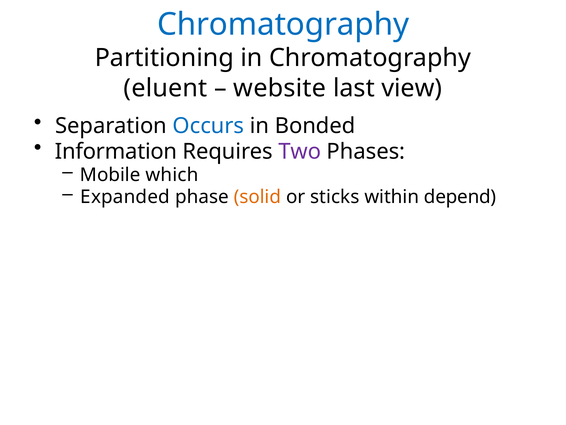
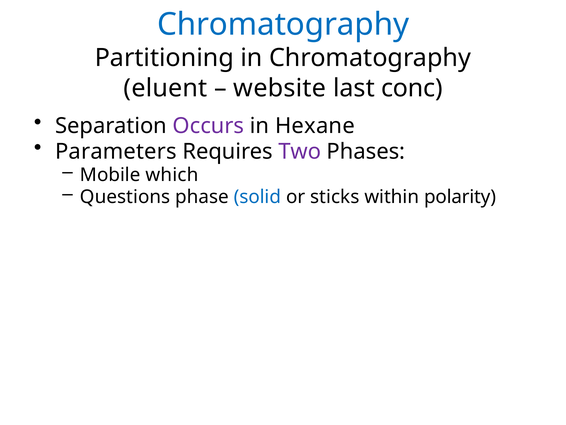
view: view -> conc (412, 88)
Occurs colour: blue -> purple (208, 126)
Bonded: Bonded -> Hexane (315, 126)
Information: Information -> Parameters (116, 151)
Expanded: Expanded -> Questions (125, 197)
solid colour: orange -> blue (257, 197)
depend: depend -> polarity (460, 197)
